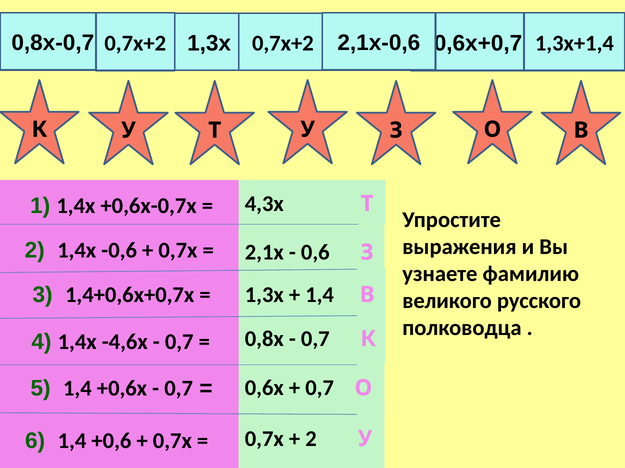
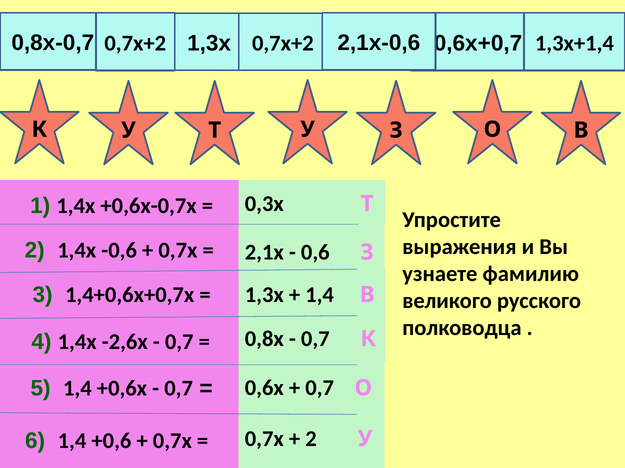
4,3х: 4,3х -> 0,3х (264, 204)
-4,6х: -4,6х -> -2,6х (125, 342)
